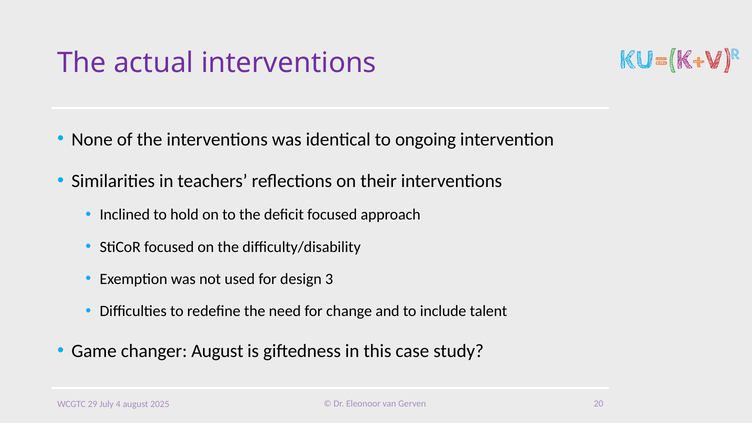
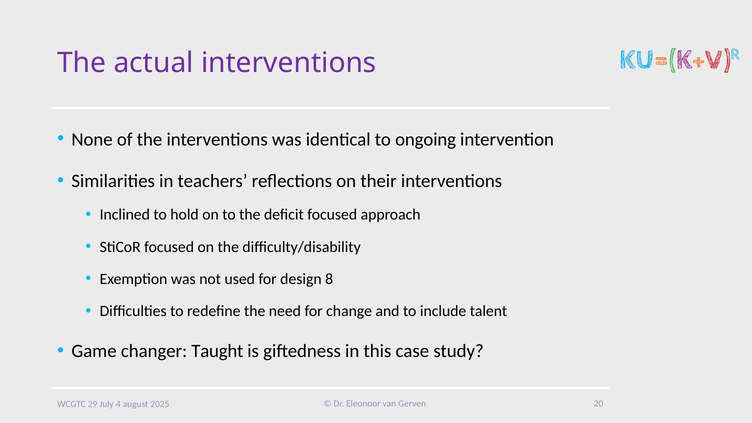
3: 3 -> 8 (329, 279)
changer August: August -> Taught (217, 351)
